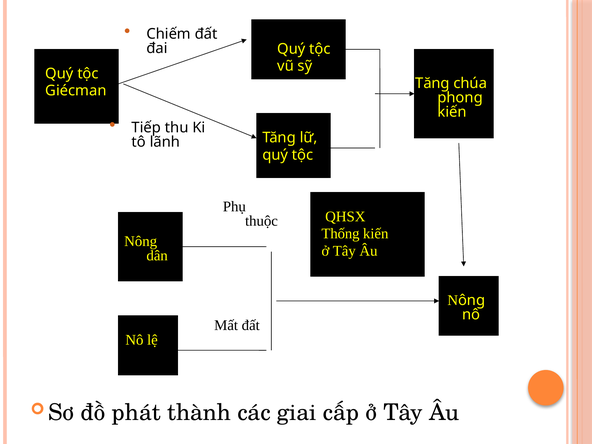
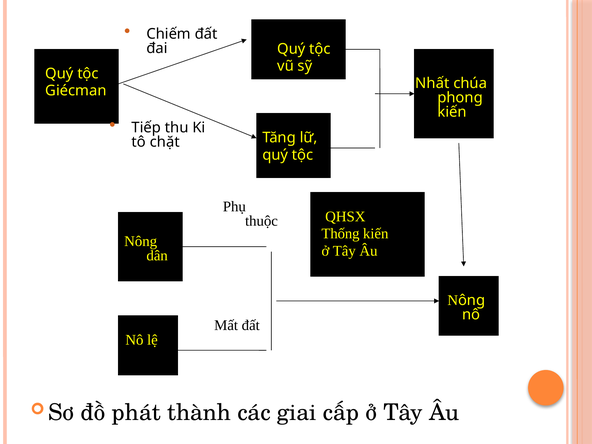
Tăng: Tăng -> Nhất (432, 83)
lãnh: lãnh -> chặt (165, 142)
